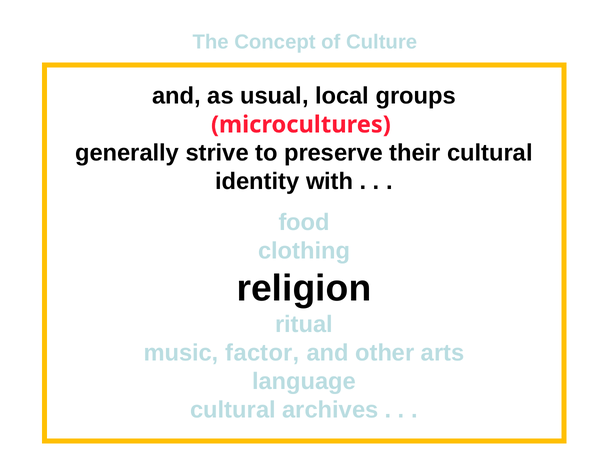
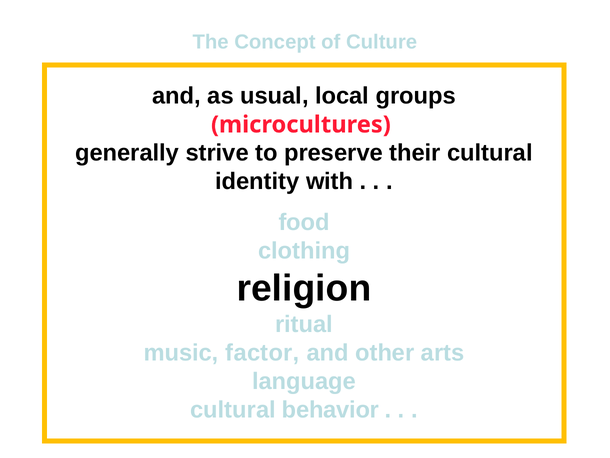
archives: archives -> behavior (330, 409)
